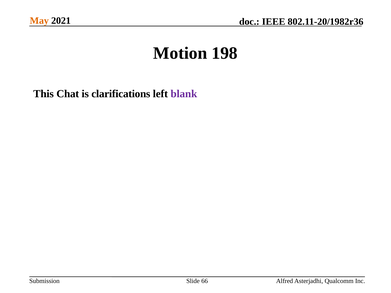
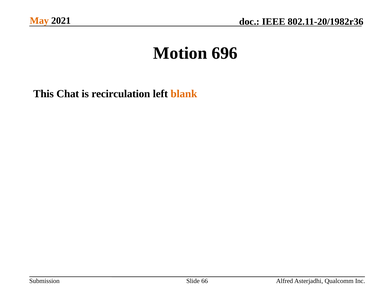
198: 198 -> 696 (225, 53)
clarifications: clarifications -> recirculation (121, 94)
blank colour: purple -> orange (184, 94)
